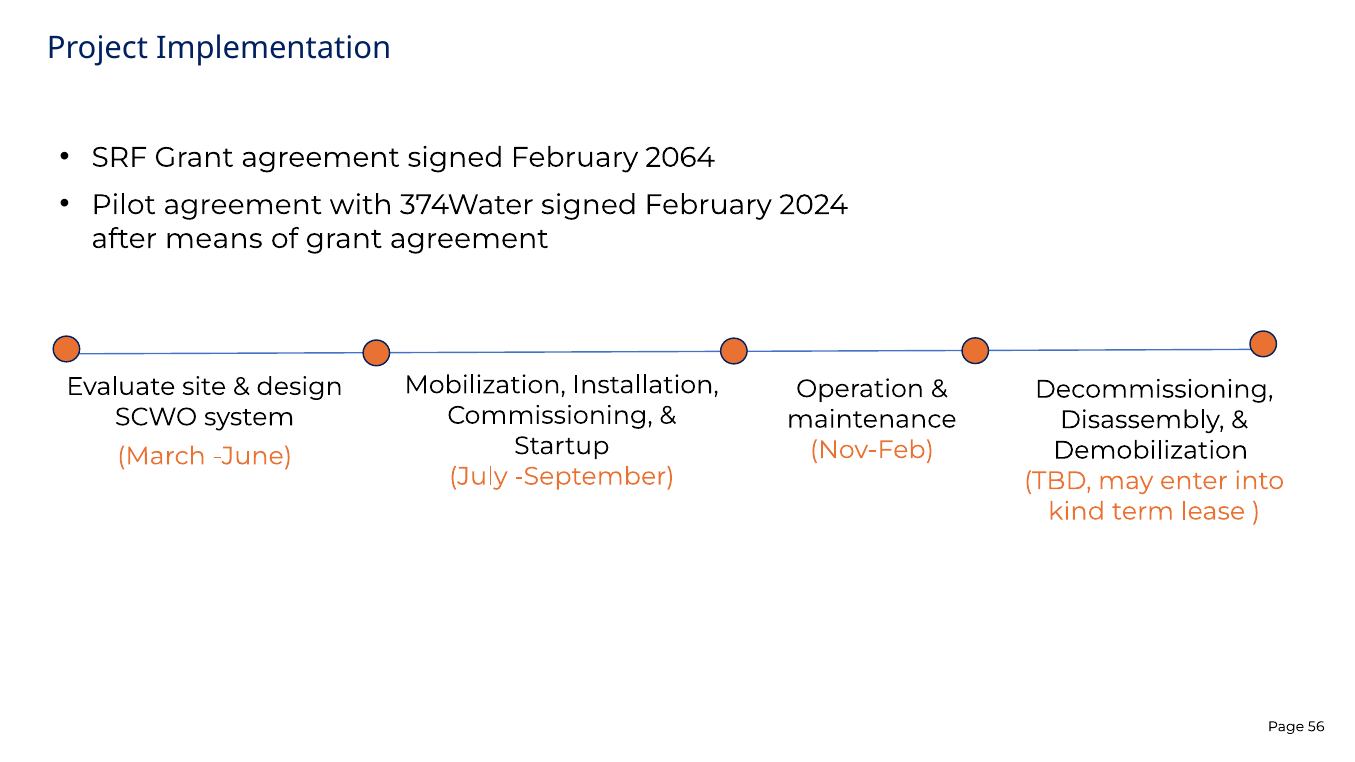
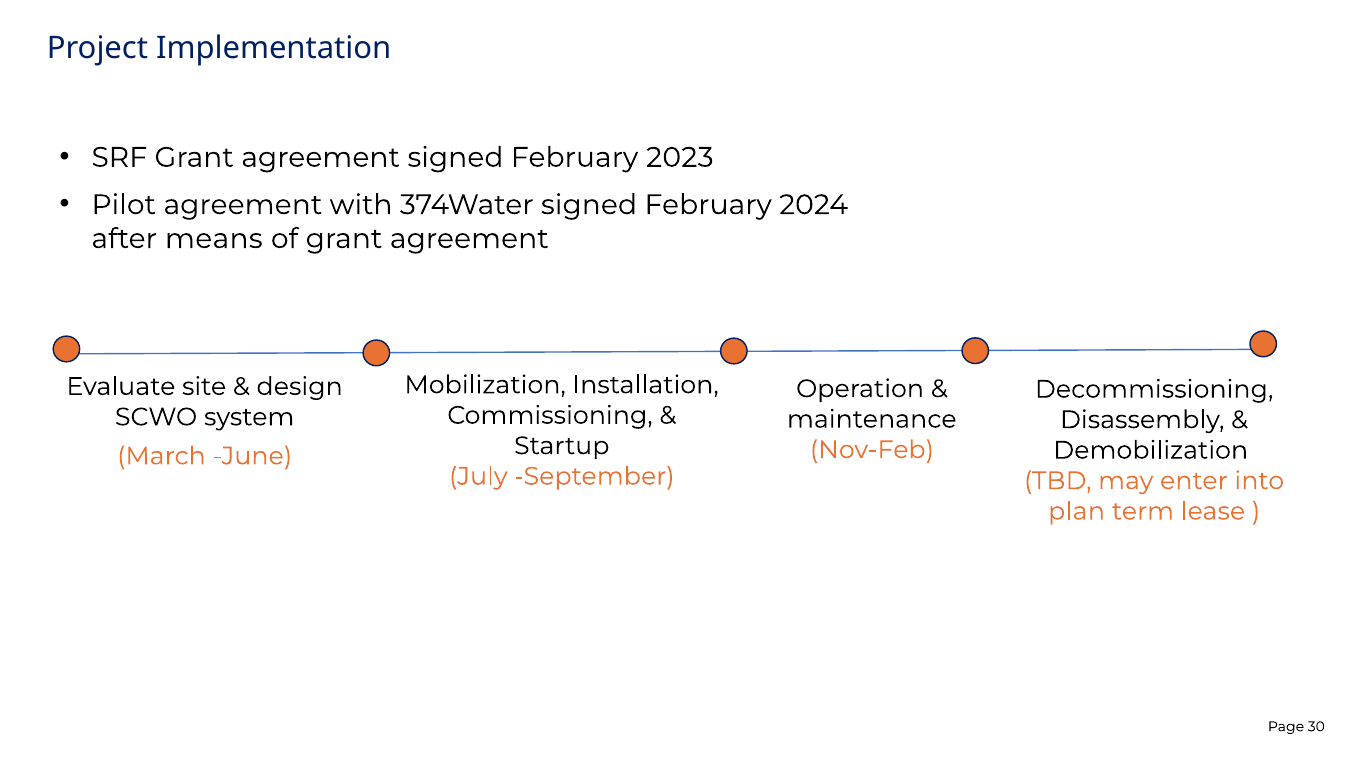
2064: 2064 -> 2023 (680, 157)
kind: kind -> plan (1077, 511)
56: 56 -> 30 (1316, 727)
